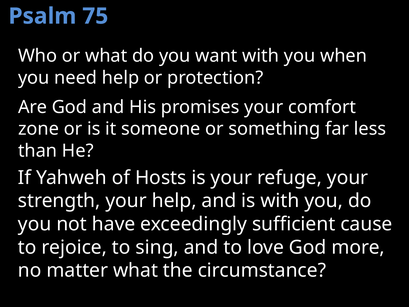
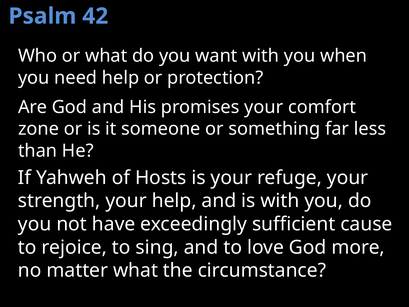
75: 75 -> 42 (95, 16)
